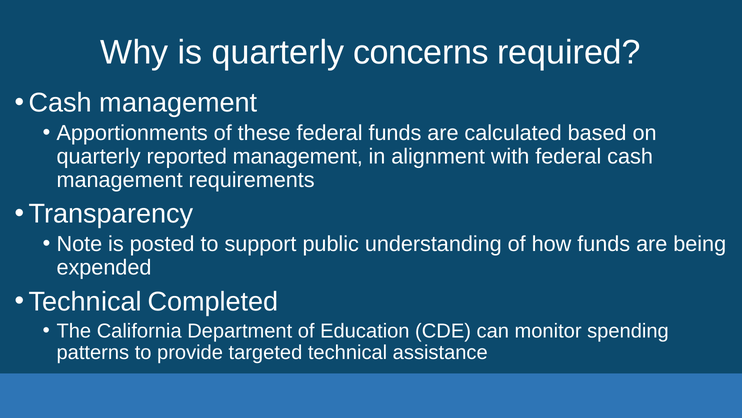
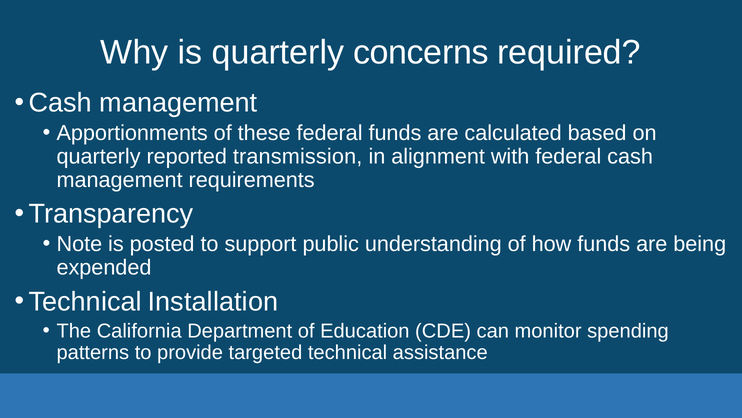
reported management: management -> transmission (298, 156)
Completed: Completed -> Installation (213, 301)
